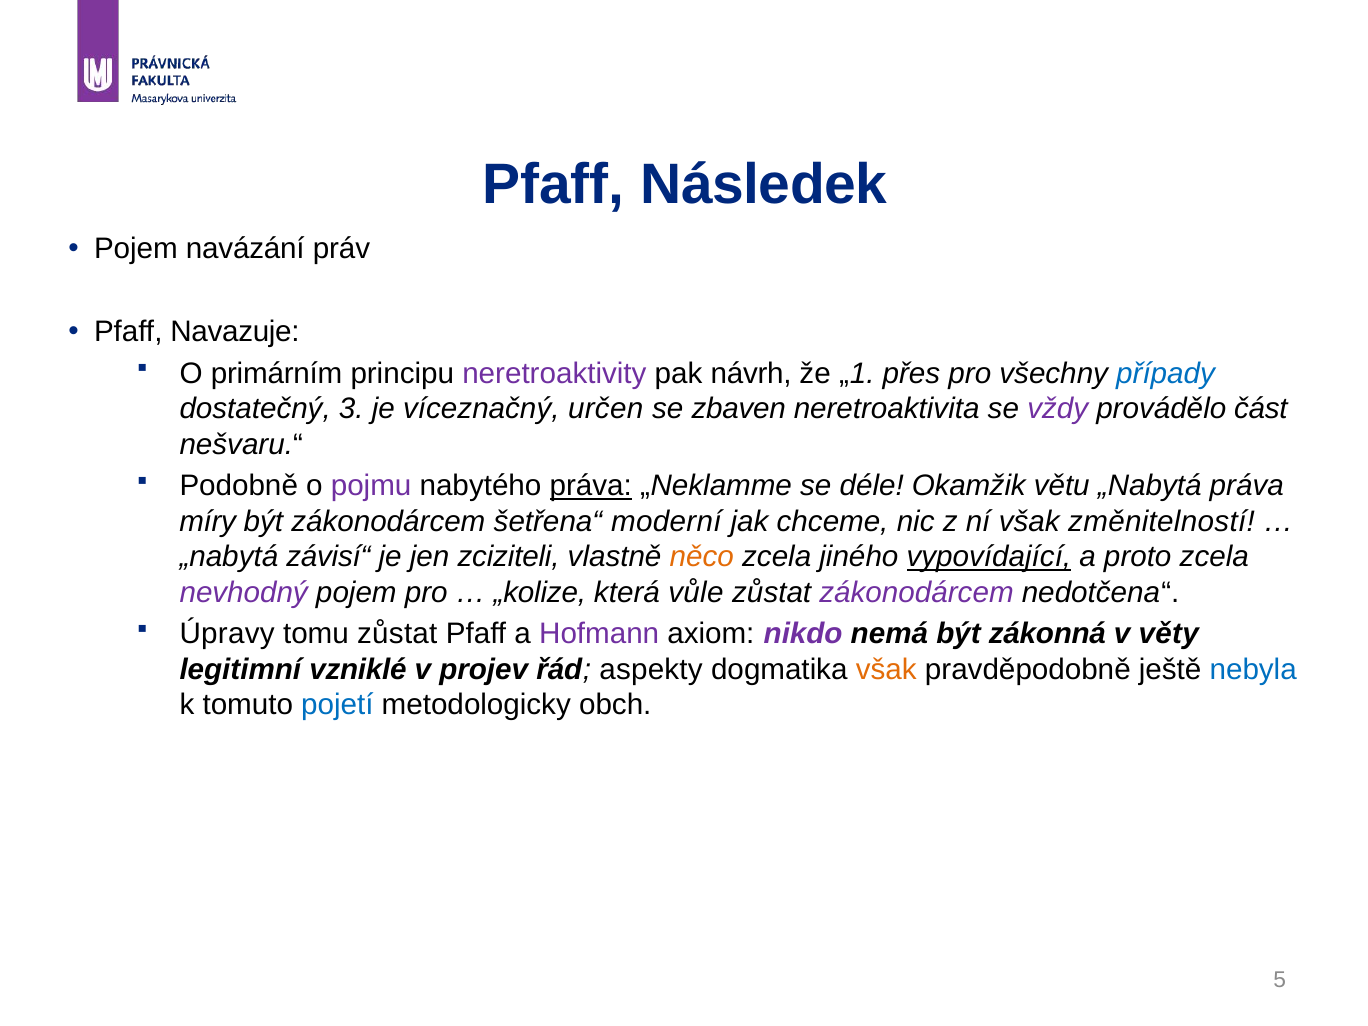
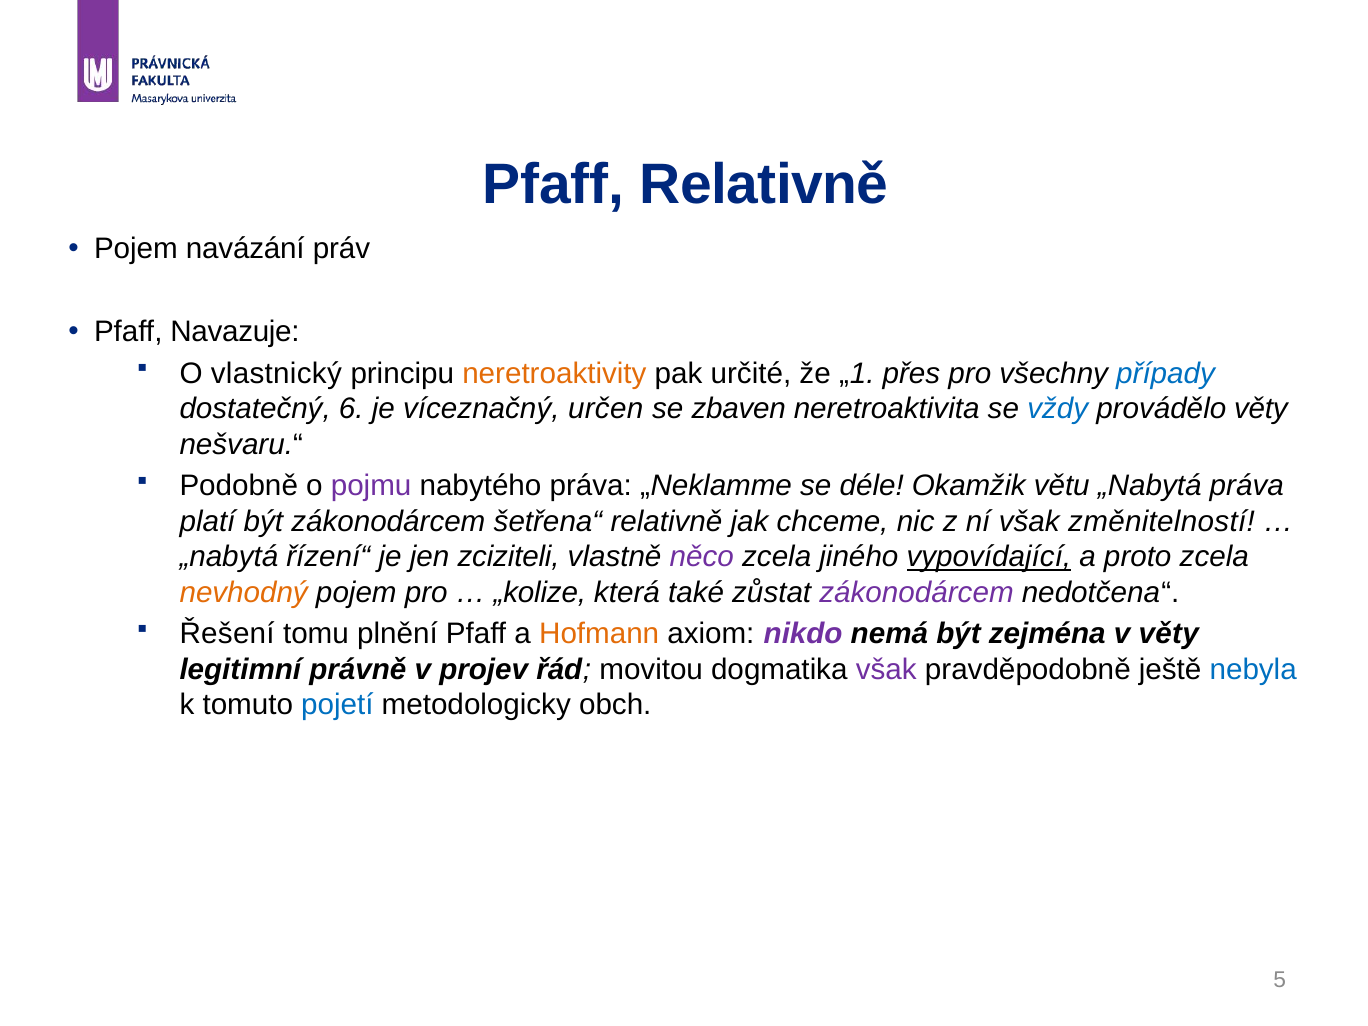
Pfaff Následek: Následek -> Relativně (764, 185)
primárním: primárním -> vlastnický (276, 373)
neretroaktivity colour: purple -> orange (554, 373)
návrh: návrh -> určité (751, 373)
3: 3 -> 6 (351, 409)
vždy colour: purple -> blue (1058, 409)
provádělo část: část -> věty (1261, 409)
práva underline: present -> none (591, 486)
míry: míry -> platí (207, 521)
šetřena“ moderní: moderní -> relativně (666, 521)
závisí“: závisí“ -> řízení“ (328, 557)
něco colour: orange -> purple (702, 557)
nevhodný colour: purple -> orange (244, 593)
vůle: vůle -> také (696, 593)
Úpravy: Úpravy -> Řešení (227, 634)
tomu zůstat: zůstat -> plnění (397, 634)
Hofmann colour: purple -> orange (599, 634)
zákonná: zákonná -> zejména (1047, 634)
vzniklé: vzniklé -> právně (358, 670)
aspekty: aspekty -> movitou (651, 670)
však colour: orange -> purple (886, 670)
